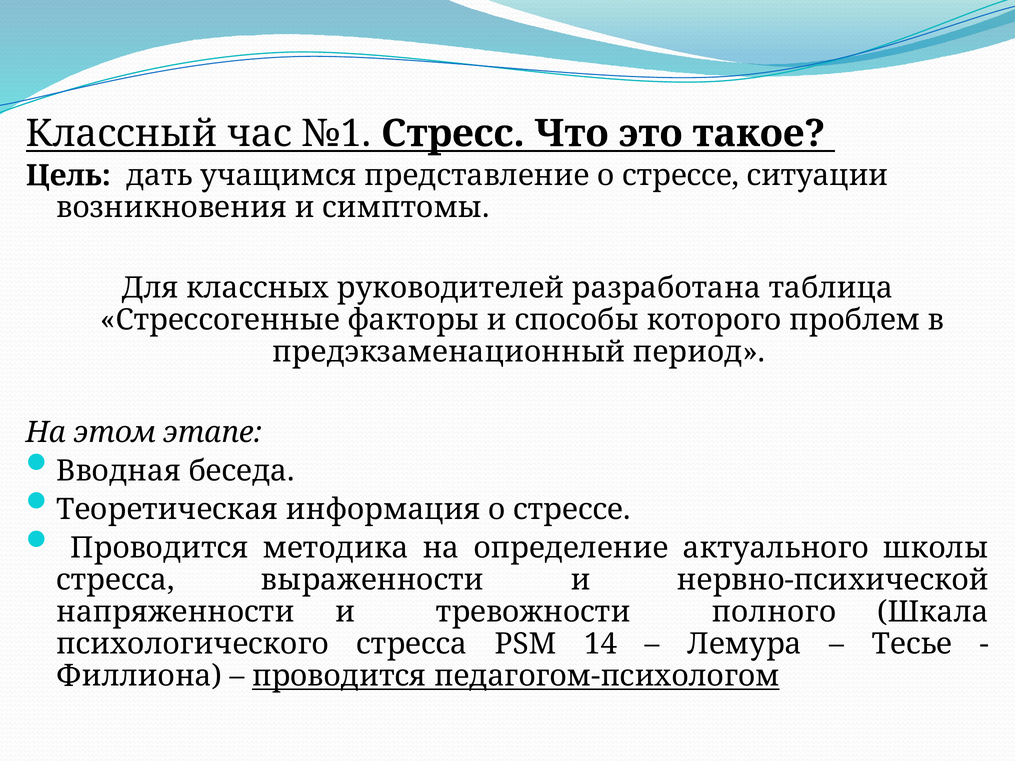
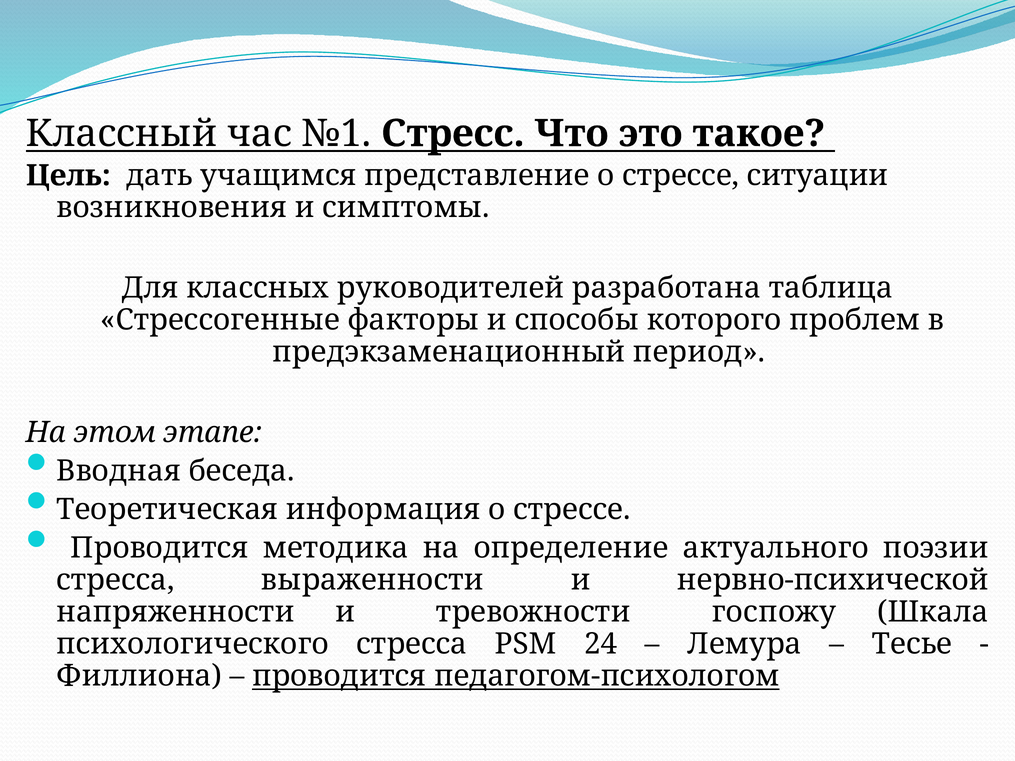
школы: школы -> поэзии (936, 548)
полного: полного -> госпожу (774, 612)
14: 14 -> 24 (601, 644)
